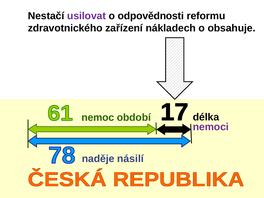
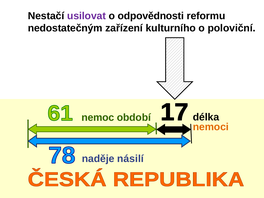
zdravotnického: zdravotnického -> nedostatečným (65, 28)
nákladech: nákladech -> kulturního (171, 28)
obsahuje: obsahuje -> poloviční (232, 28)
nemoci colour: purple -> orange (211, 127)
